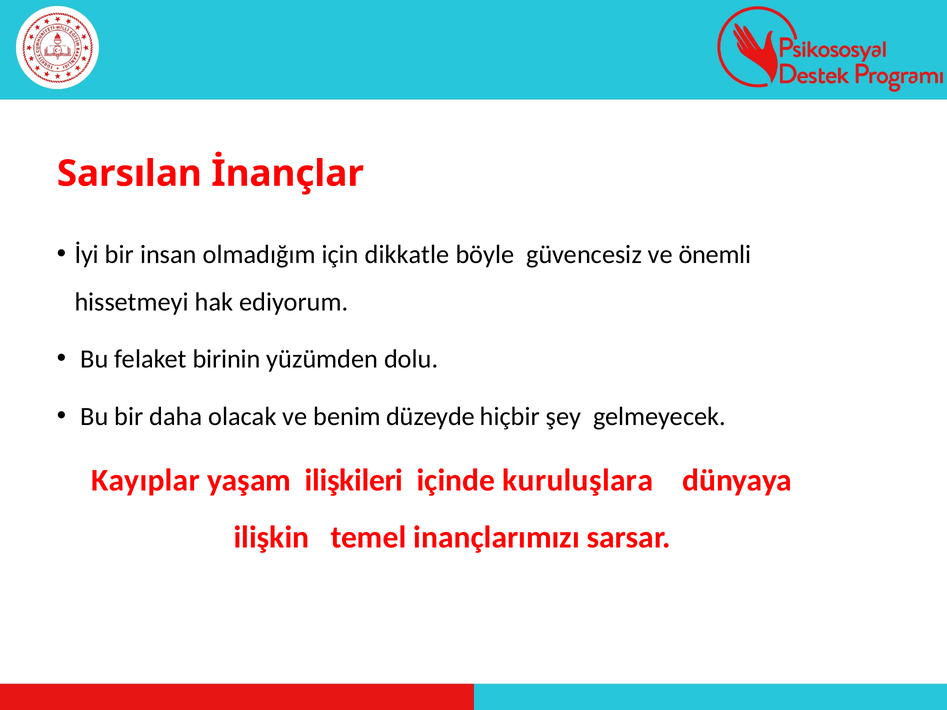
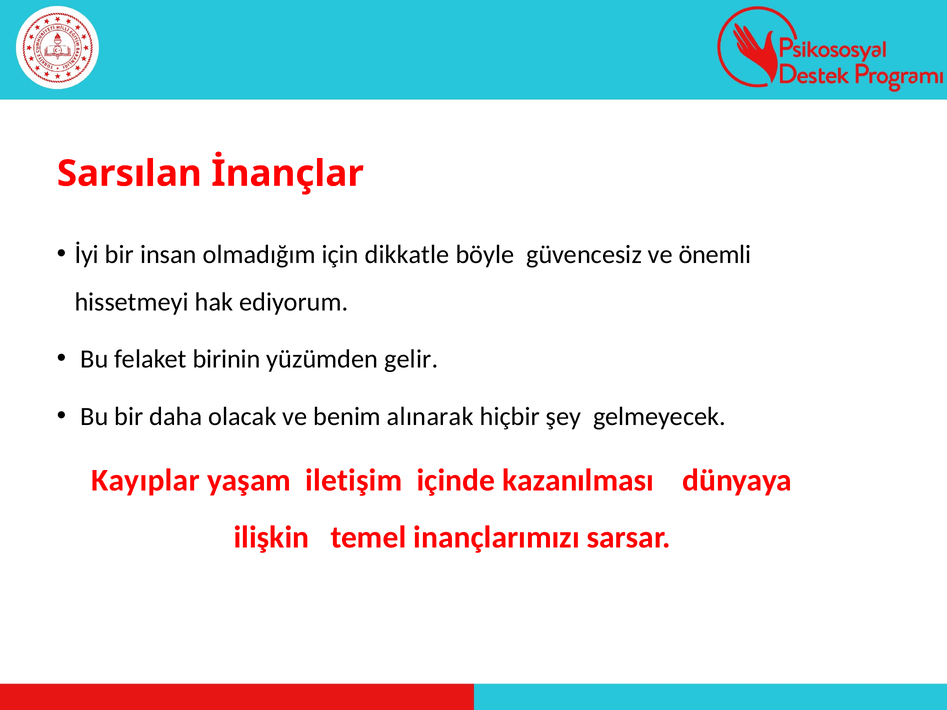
dolu: dolu -> gelir (411, 359)
düzeyde: düzeyde -> alınarak (430, 417)
ilişkileri: ilişkileri -> iletişim (354, 481)
kuruluşlara: kuruluşlara -> kazanılması (578, 481)
